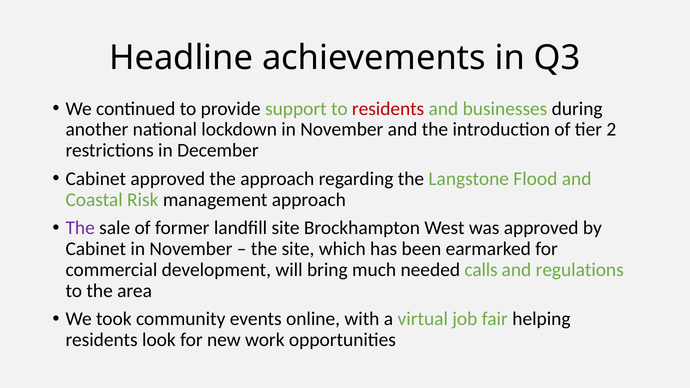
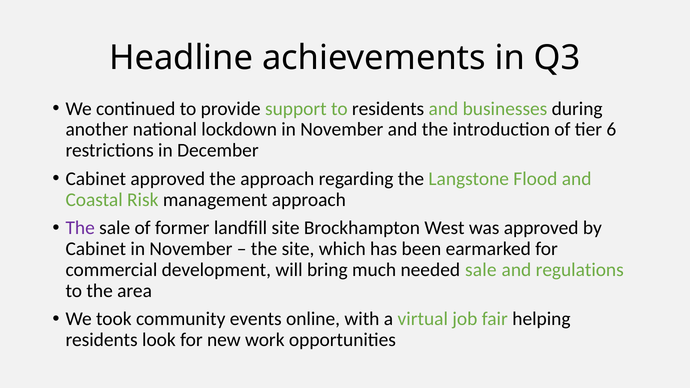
residents colour: red -> black (388, 109)
2: 2 -> 6 (611, 130)
needed calls: calls -> sale (481, 270)
